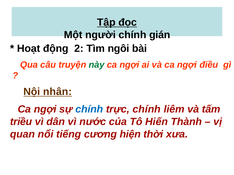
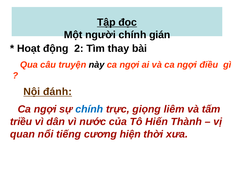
ngôi: ngôi -> thay (118, 49)
này colour: green -> black (97, 65)
nhân: nhân -> đánh (57, 92)
trực chính: chính -> giọng (147, 110)
